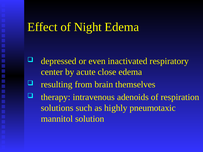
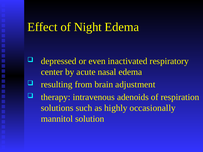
close: close -> nasal (107, 72)
themselves: themselves -> adjustment (135, 85)
pneumotaxic: pneumotaxic -> occasionally (153, 108)
